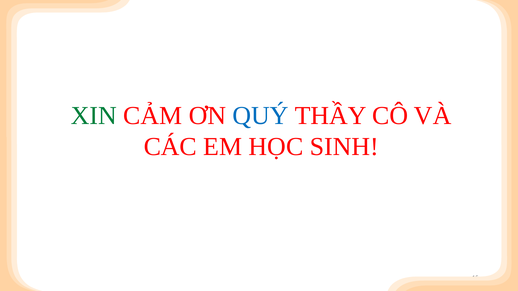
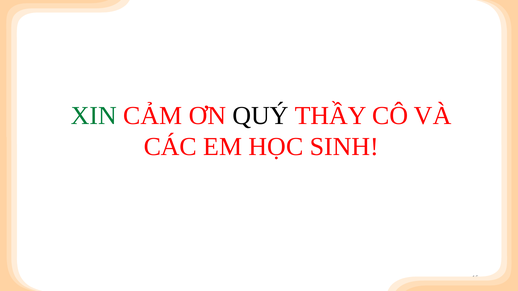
QUÝ colour: blue -> black (261, 116)
